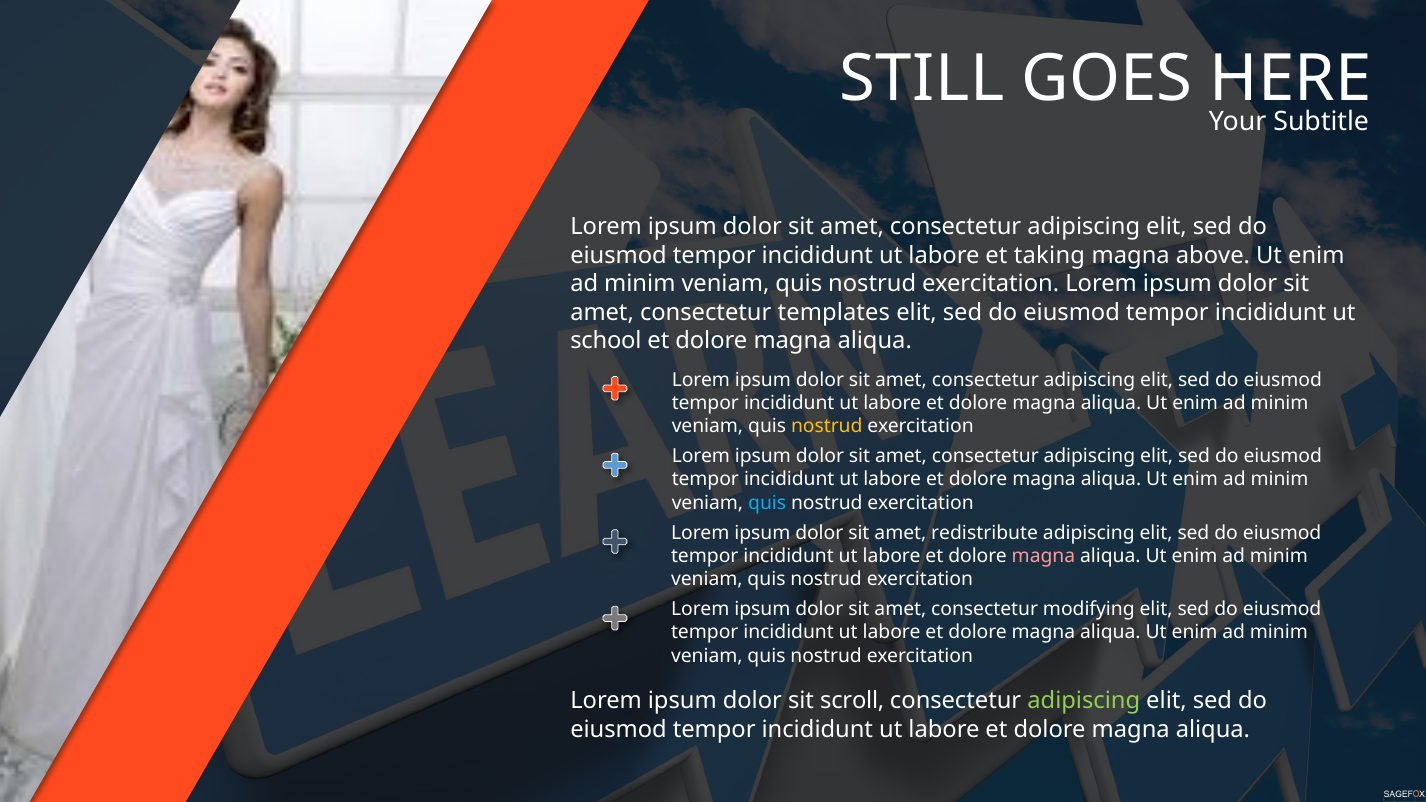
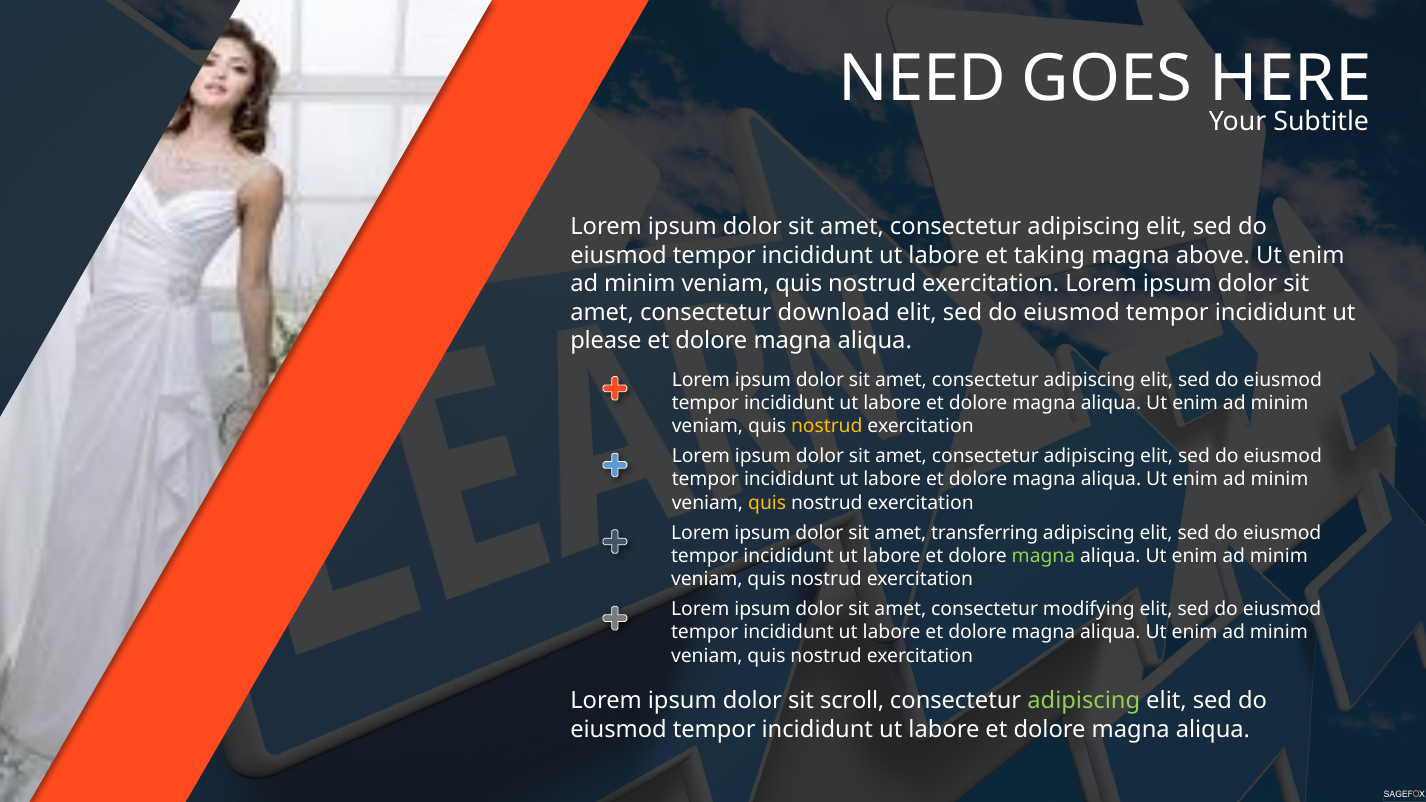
STILL: STILL -> NEED (923, 79)
templates: templates -> download (834, 312)
school: school -> please (606, 341)
quis colour: light blue -> yellow (767, 503)
redistribute: redistribute -> transferring (985, 533)
magna colour: pink -> light green (1043, 556)
